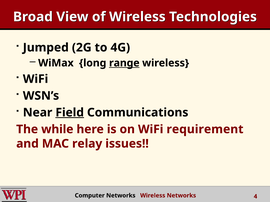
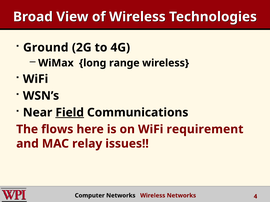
Jumped: Jumped -> Ground (46, 48)
range underline: present -> none (124, 63)
while: while -> flows (57, 130)
